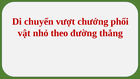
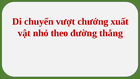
phối: phối -> xuất (120, 21)
